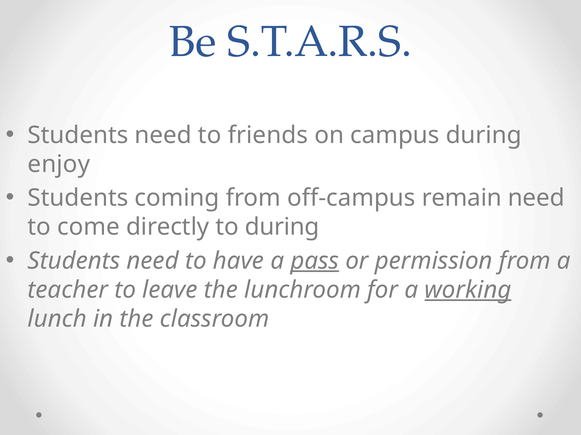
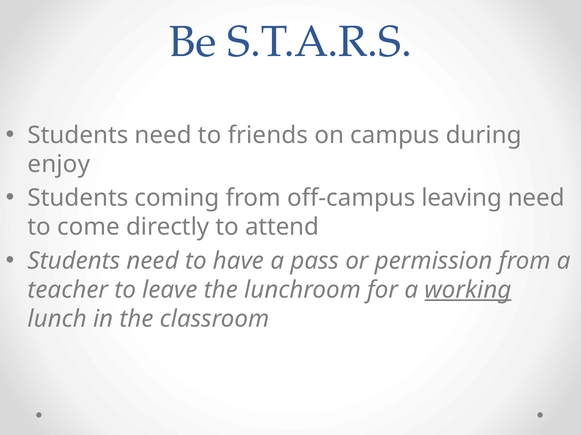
remain: remain -> leaving (462, 198)
to during: during -> attend (282, 227)
pass underline: present -> none (315, 261)
